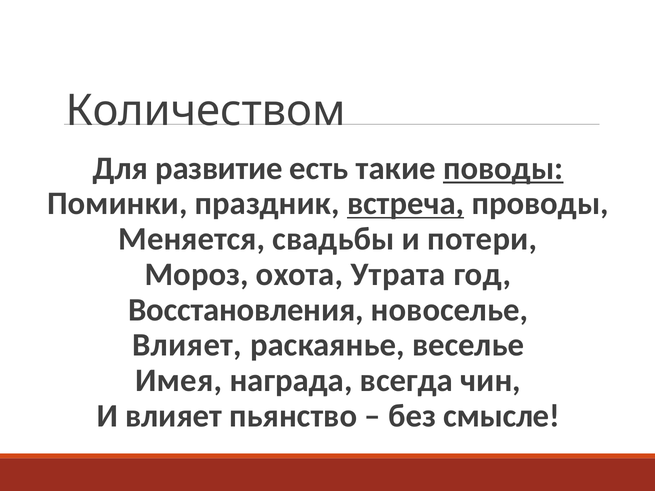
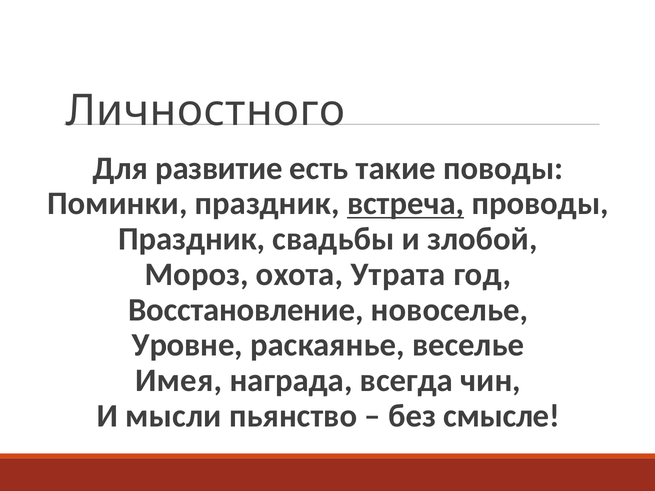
Количеством: Количеством -> Личностного (205, 111)
поводы underline: present -> none (503, 168)
Меняется: Меняется -> Праздник (192, 239)
потери: потери -> злобой (482, 239)
Восстановления: Восстановления -> Восстановление (246, 310)
Влияет: Влияет -> Уровне (187, 345)
И влияет: влияет -> мысли (173, 416)
